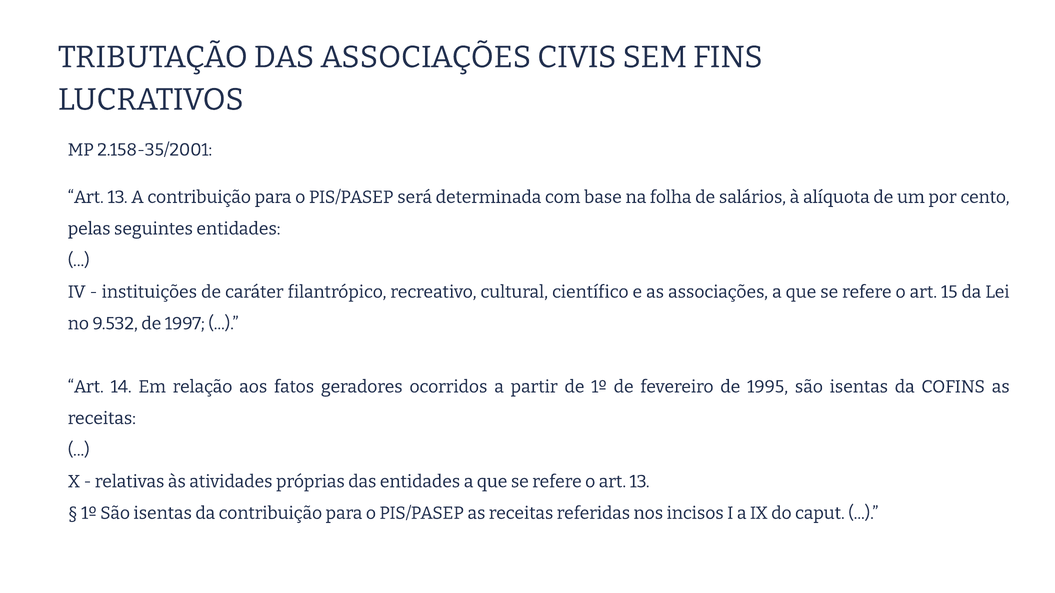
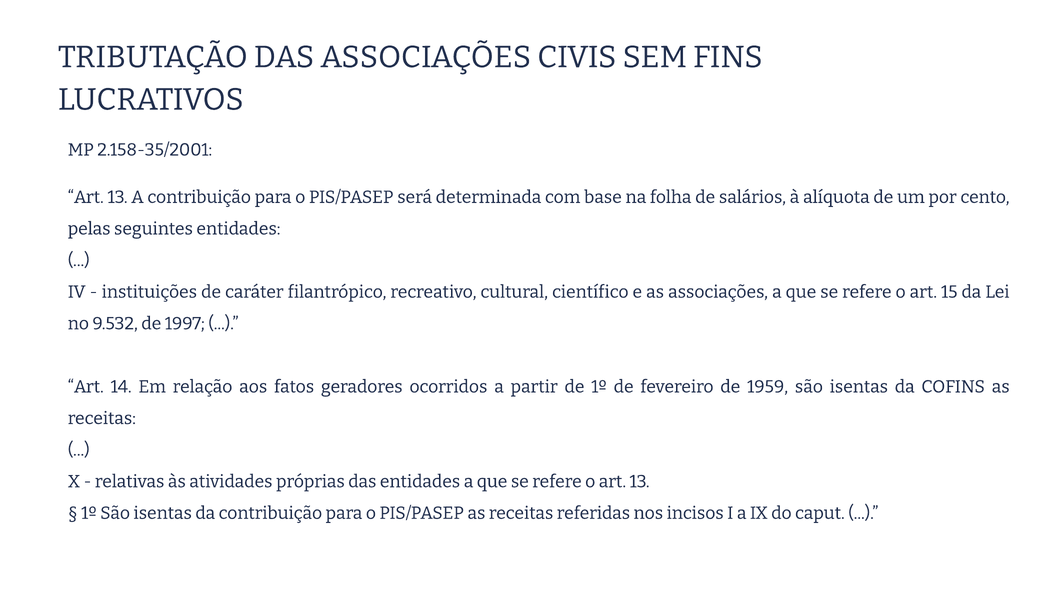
1995: 1995 -> 1959 (768, 387)
